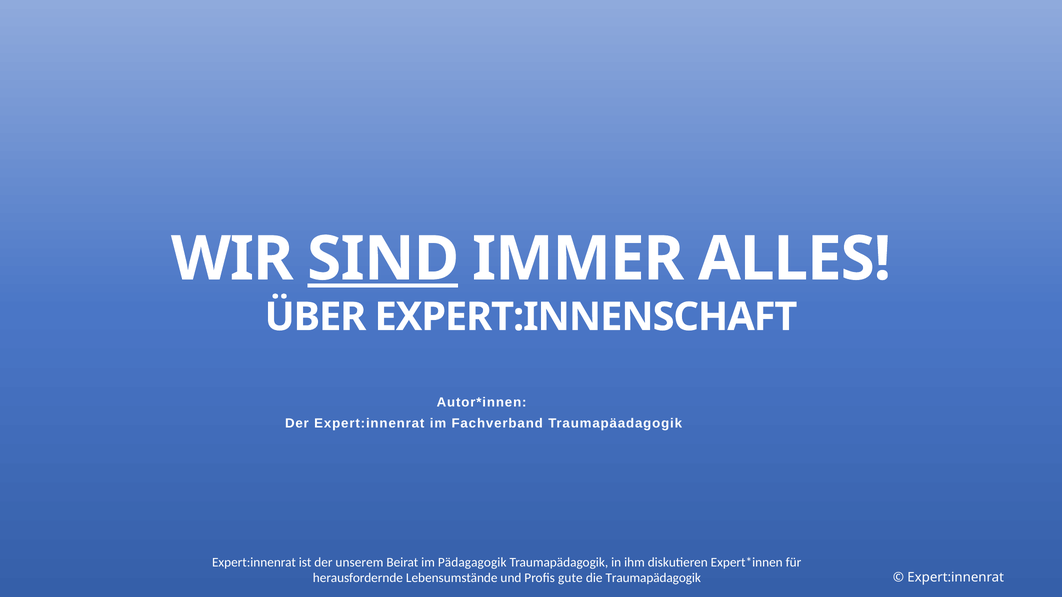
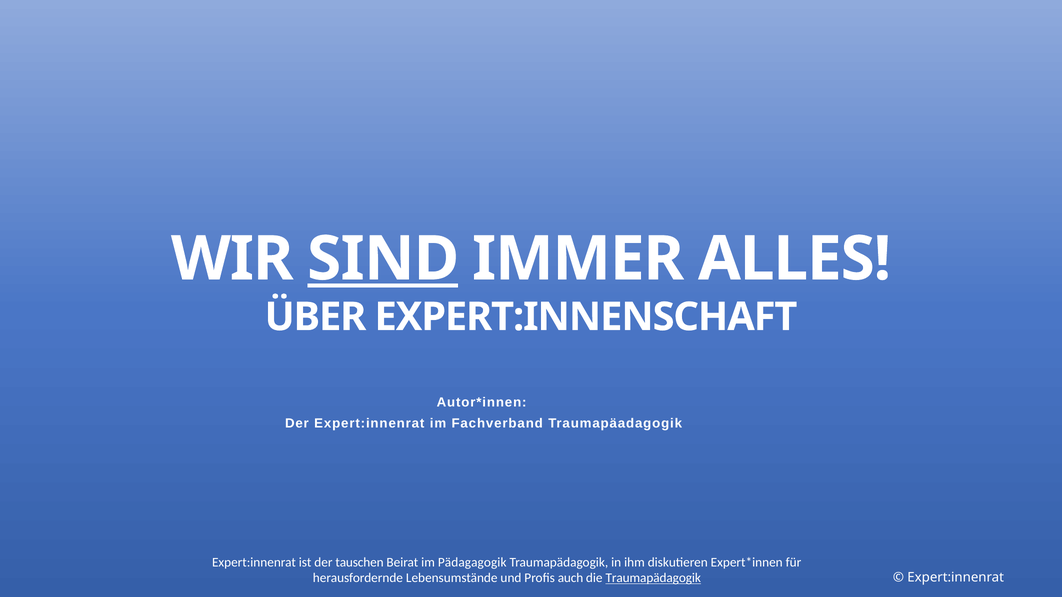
unserem: unserem -> tauschen (360, 563)
gute: gute -> auch (571, 578)
Traumapädagogik underline: none -> present (653, 578)
